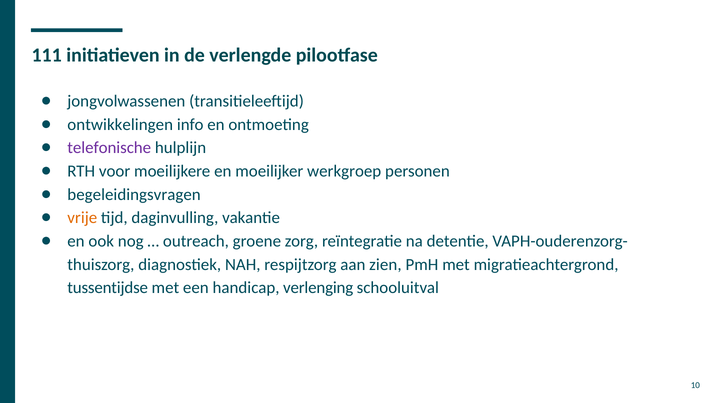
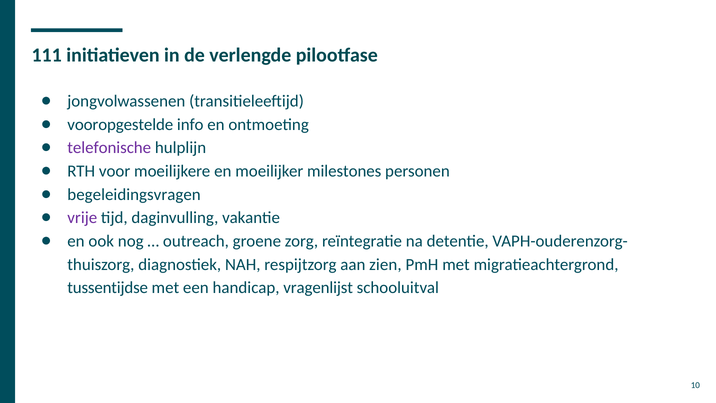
ontwikkelingen: ontwikkelingen -> vooropgestelde (120, 125)
werkgroep: werkgroep -> milestones (344, 171)
vrije colour: orange -> purple (82, 218)
verlenging: verlenging -> vragenlijst (318, 288)
